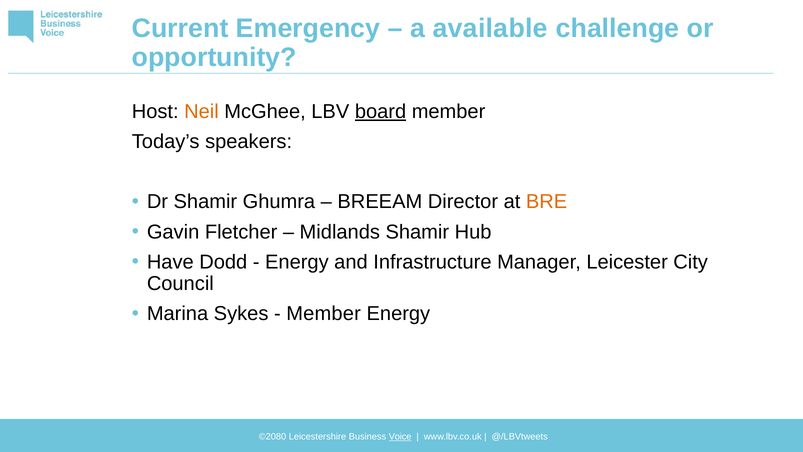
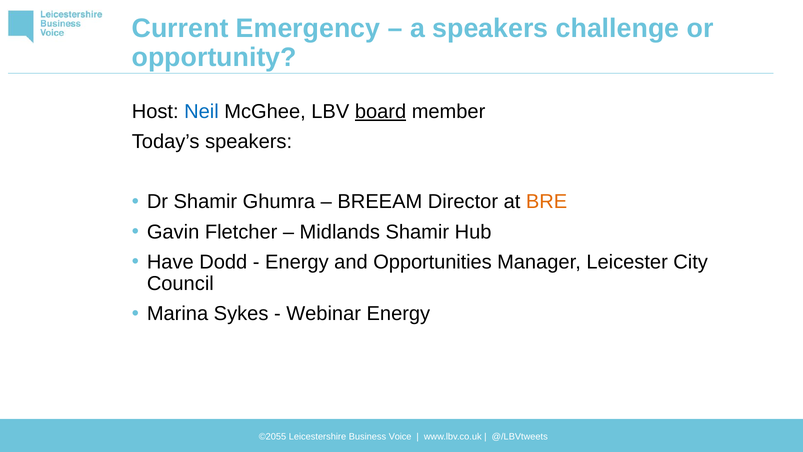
a available: available -> speakers (490, 28)
Neil colour: orange -> blue (201, 112)
Infrastructure: Infrastructure -> Opportunities (433, 262)
Member: Member -> Webinar (324, 314)
©2080: ©2080 -> ©2055 (273, 436)
Voice underline: present -> none (400, 436)
